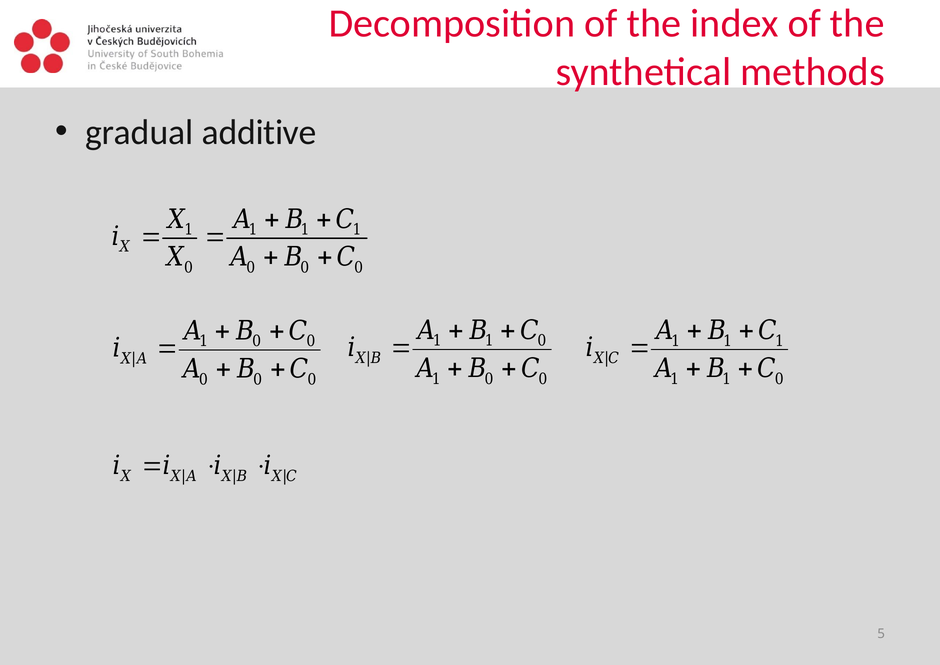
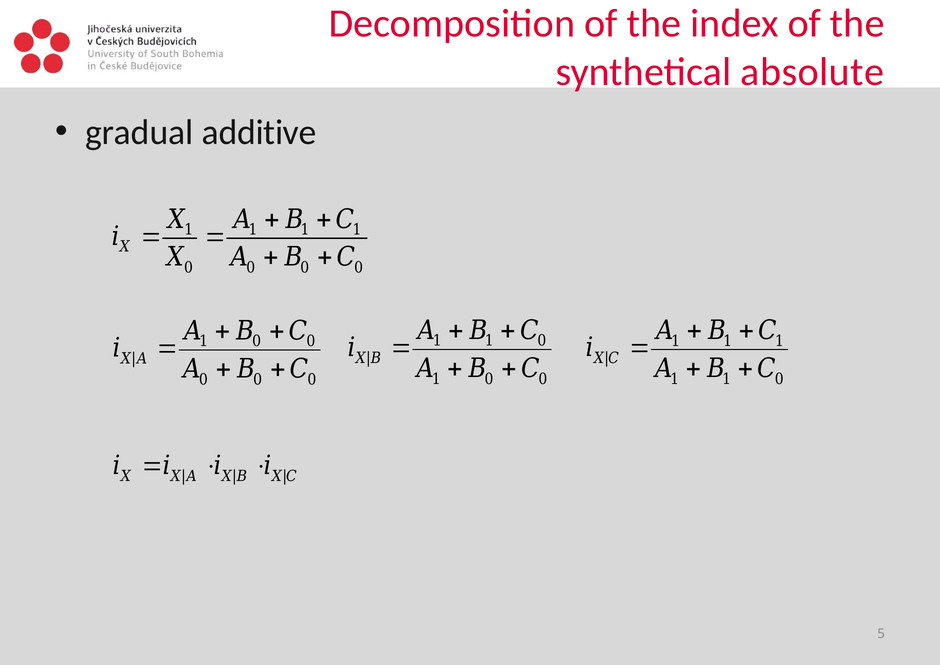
methods: methods -> absolute (812, 72)
